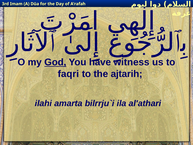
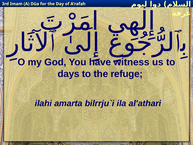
God underline: present -> none (55, 62)
faqri: faqri -> days (69, 74)
ajtarih: ajtarih -> refuge (127, 74)
